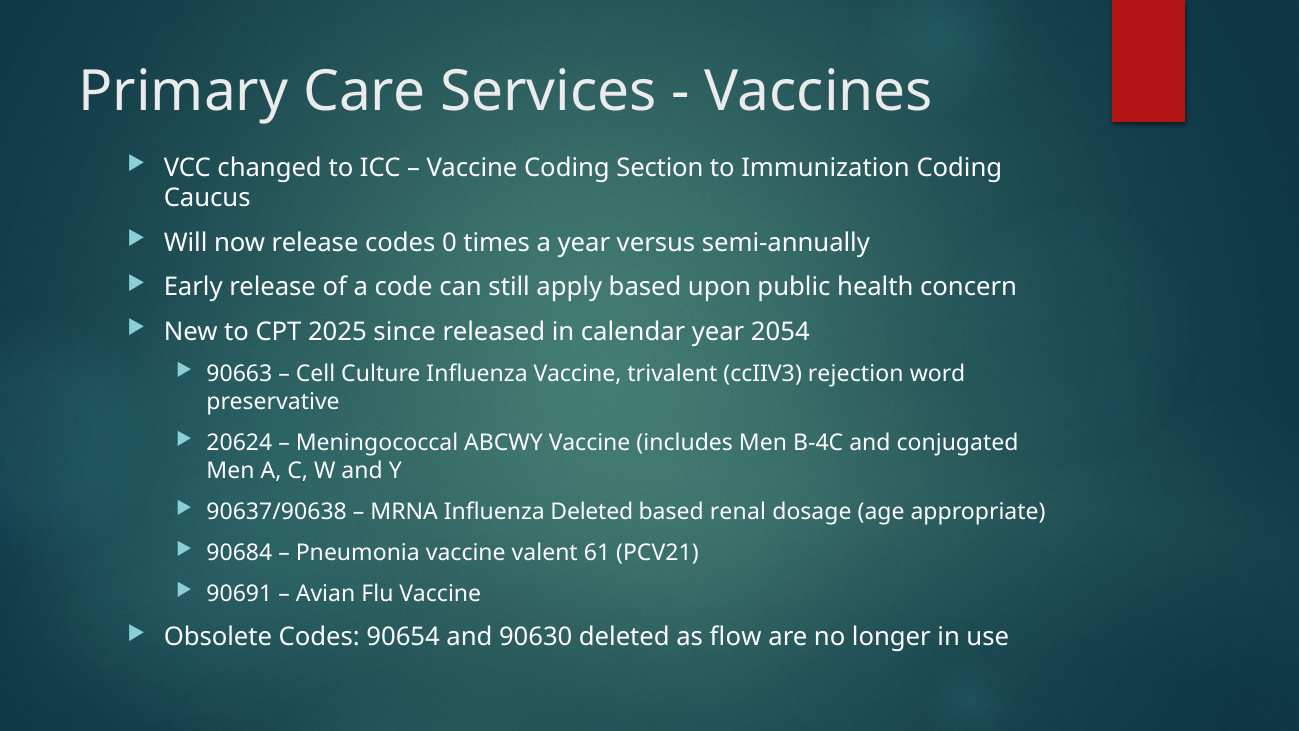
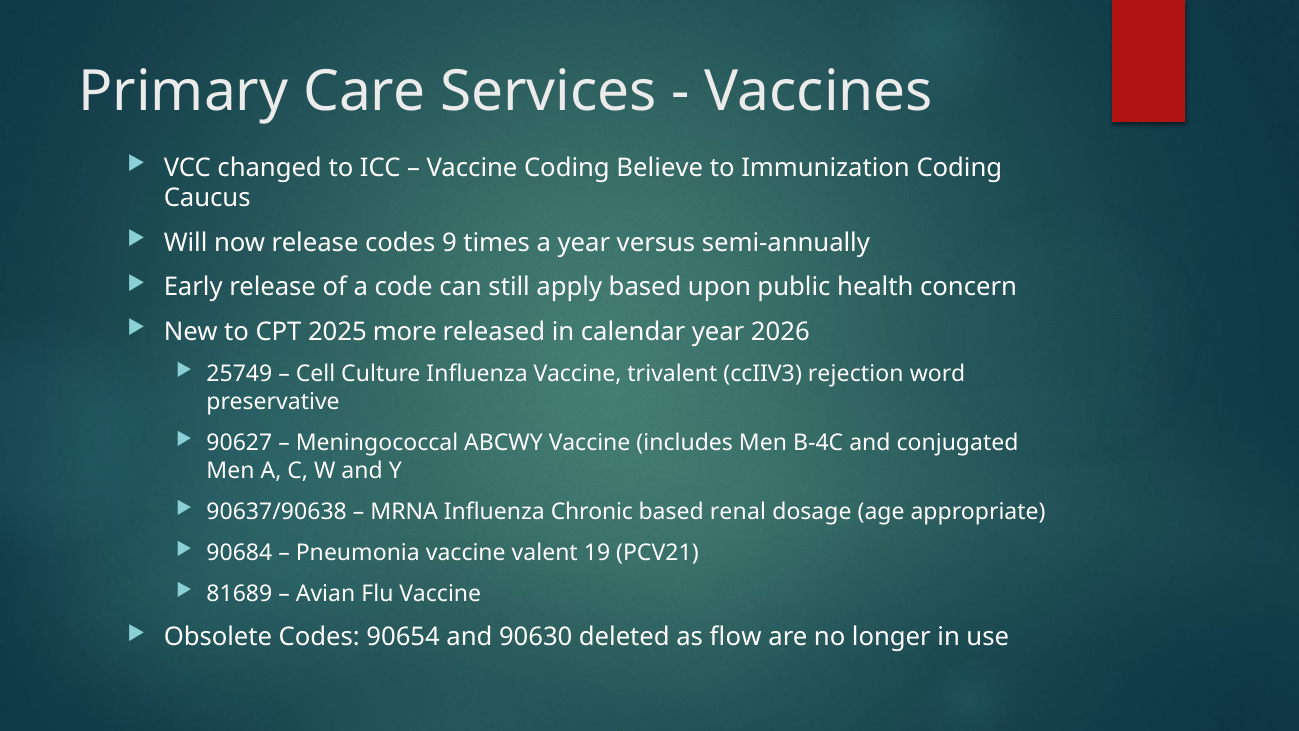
Section: Section -> Believe (660, 167)
0: 0 -> 9 (449, 243)
since: since -> more (405, 331)
2054: 2054 -> 2026 (780, 331)
90663: 90663 -> 25749 (239, 374)
20624: 20624 -> 90627 (239, 443)
Influenza Deleted: Deleted -> Chronic (592, 512)
61: 61 -> 19 (597, 553)
90691: 90691 -> 81689 (239, 594)
